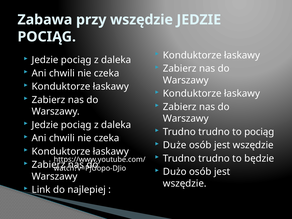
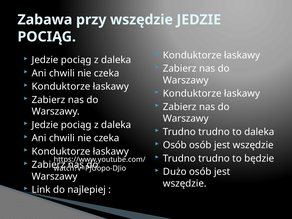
to pociąg: pociąg -> daleka (259, 132)
Duże: Duże -> Osób (175, 145)
